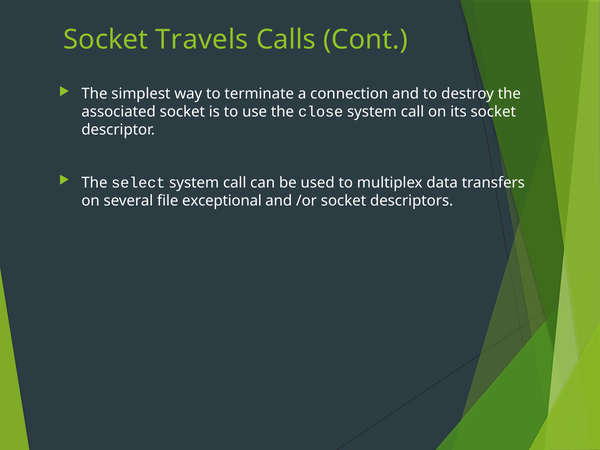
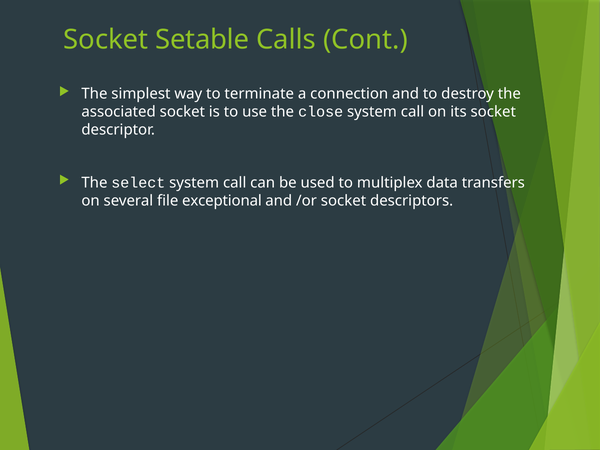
Travels: Travels -> Setable (202, 40)
